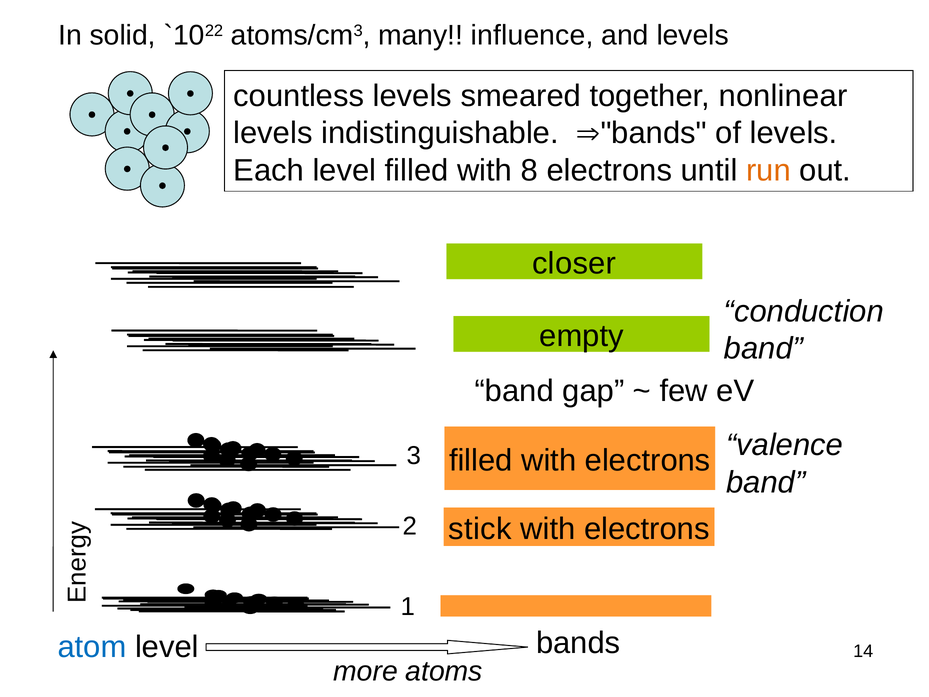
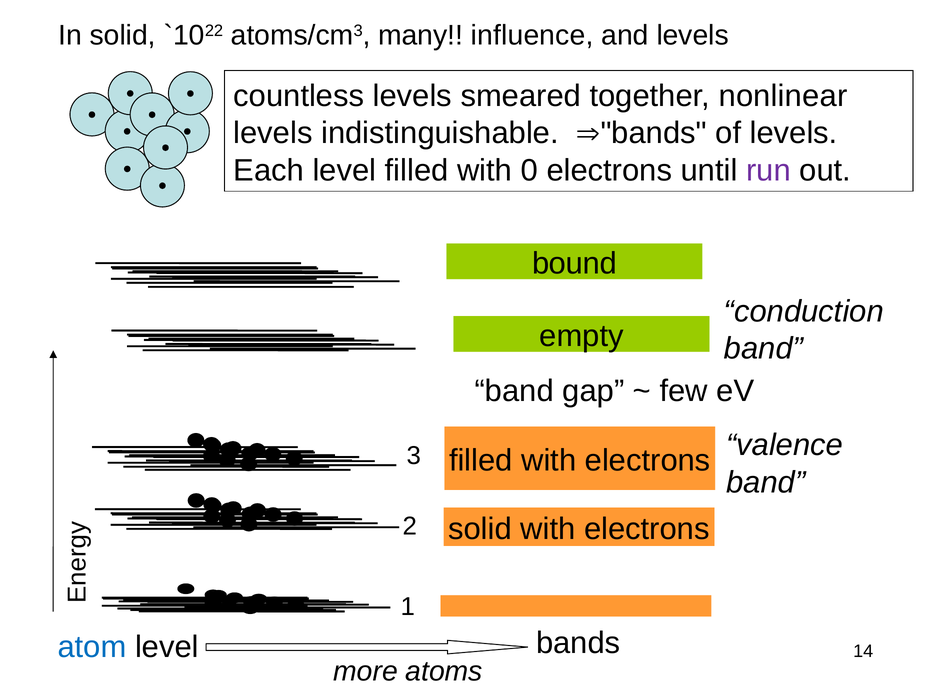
8: 8 -> 0 (529, 170)
run colour: orange -> purple (768, 170)
closer: closer -> bound (575, 263)
stick: stick -> solid (480, 529)
